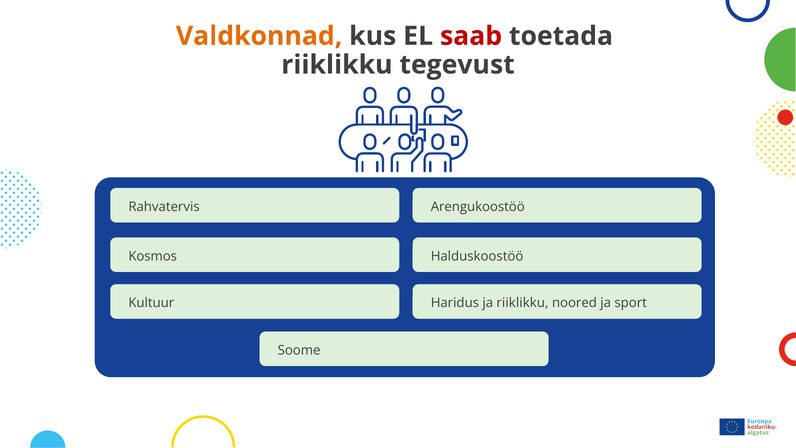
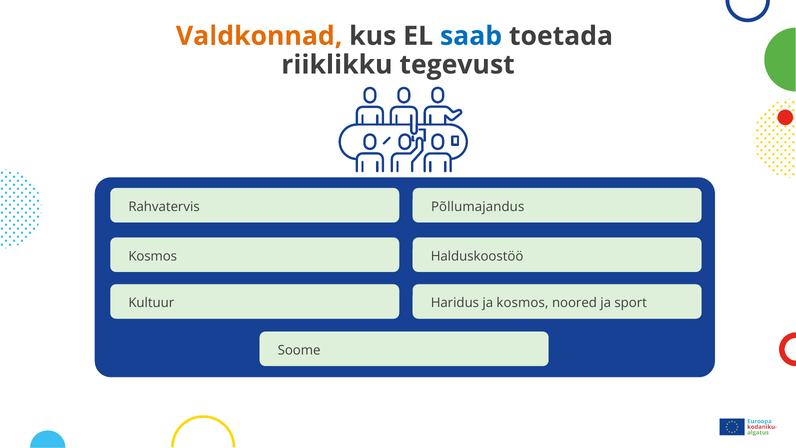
saab colour: red -> blue (471, 36)
Arengukoostöö: Arengukoostöö -> Põllumajandus (478, 207)
ja riiklikku: riiklikku -> kosmos (522, 303)
